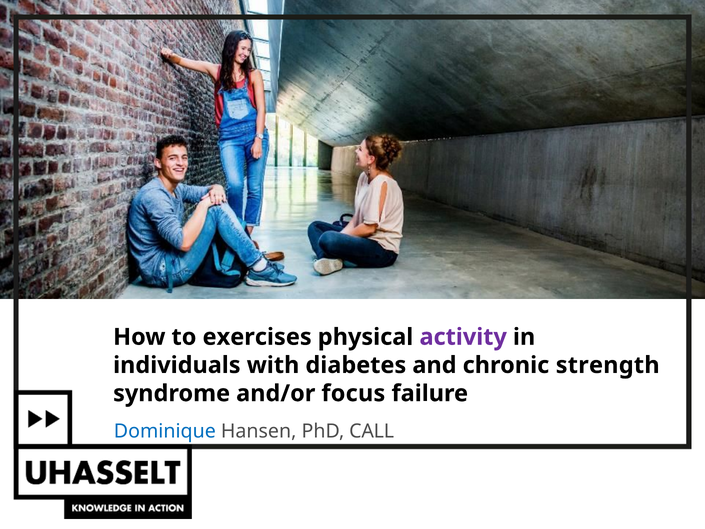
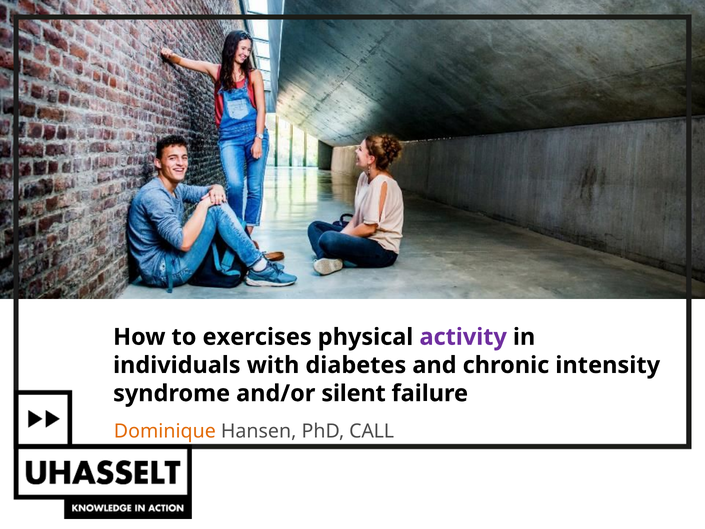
strength: strength -> intensity (608, 365)
focus: focus -> silent (354, 393)
Dominique colour: blue -> orange (165, 431)
